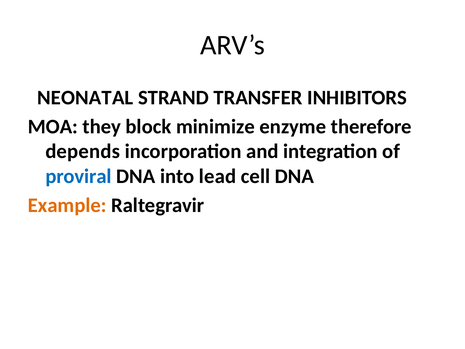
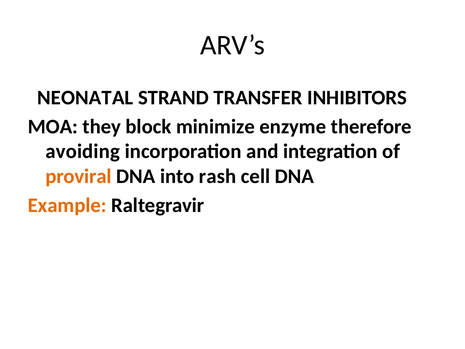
depends: depends -> avoiding (83, 151)
proviral colour: blue -> orange (79, 176)
lead: lead -> rash (218, 176)
